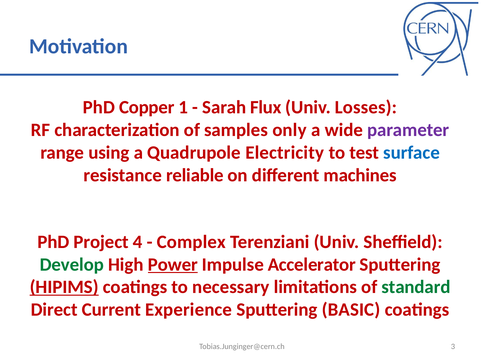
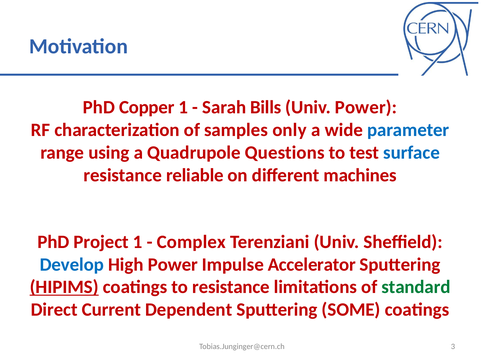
Flux: Flux -> Bills (266, 107)
Univ Losses: Losses -> Power (366, 107)
parameter colour: purple -> blue (408, 130)
Electricity: Electricity -> Questions (285, 153)
Project 4: 4 -> 1 (138, 242)
Develop colour: green -> blue (72, 264)
Power underline: present -> none (173, 264)
to necessary: necessary -> resistance (231, 287)
Experience: Experience -> Dependent (189, 310)
BASIC: BASIC -> SOME (351, 310)
